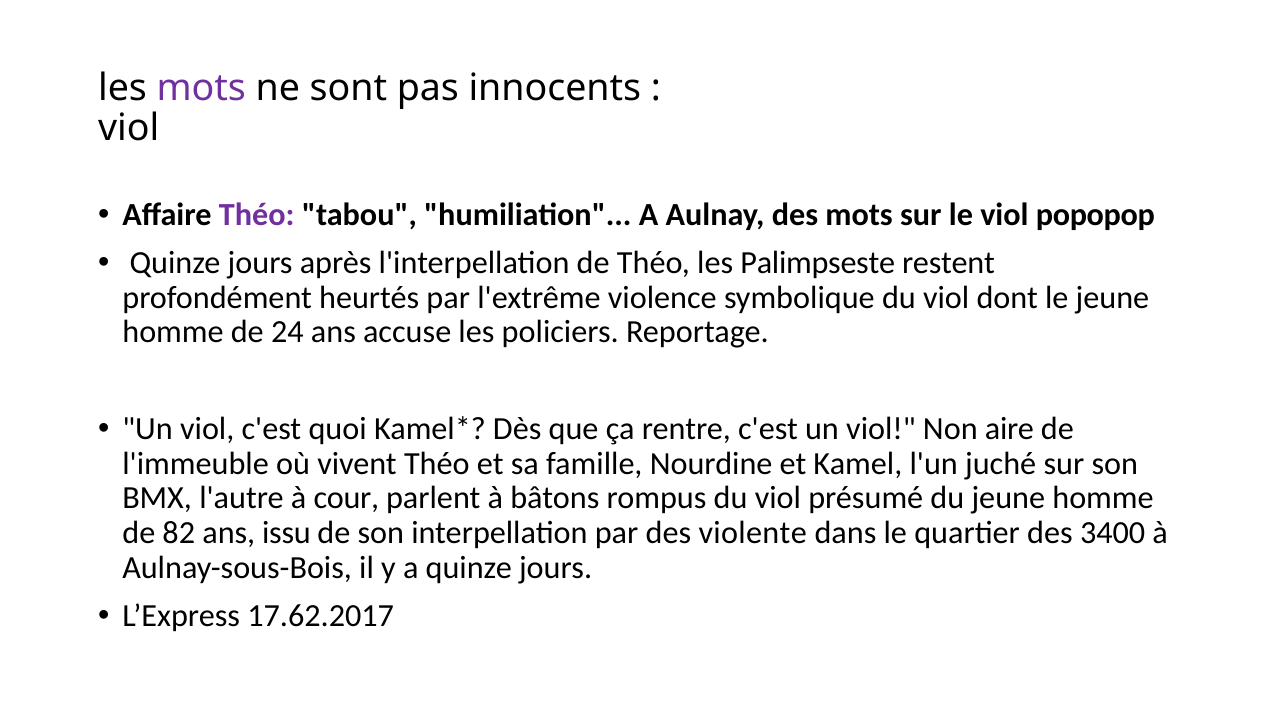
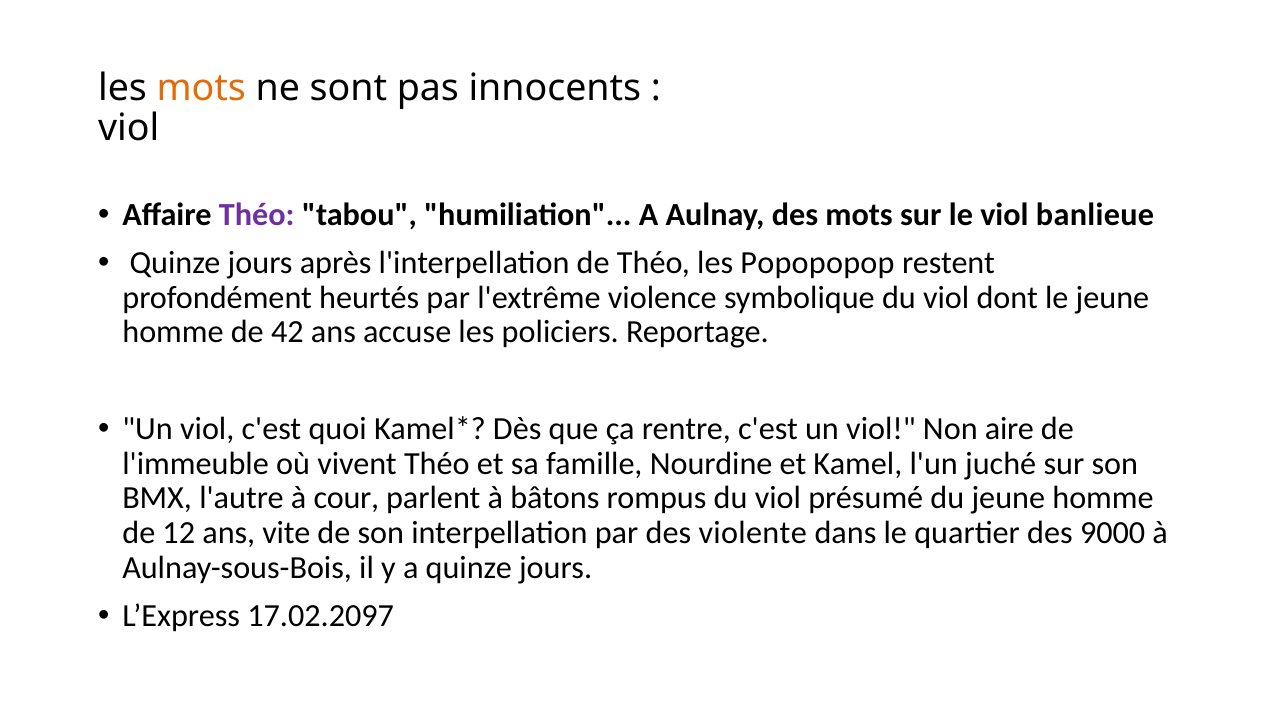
mots colour: purple -> orange (201, 88)
popopop: popopop -> banlieue (1095, 215)
Palimpseste: Palimpseste -> Popopopop (817, 263)
24: 24 -> 42 (287, 333)
82: 82 -> 12 (179, 533)
issu: issu -> vite (286, 533)
3400: 3400 -> 9000 (1113, 533)
17.62.2017: 17.62.2017 -> 17.02.2097 (321, 616)
